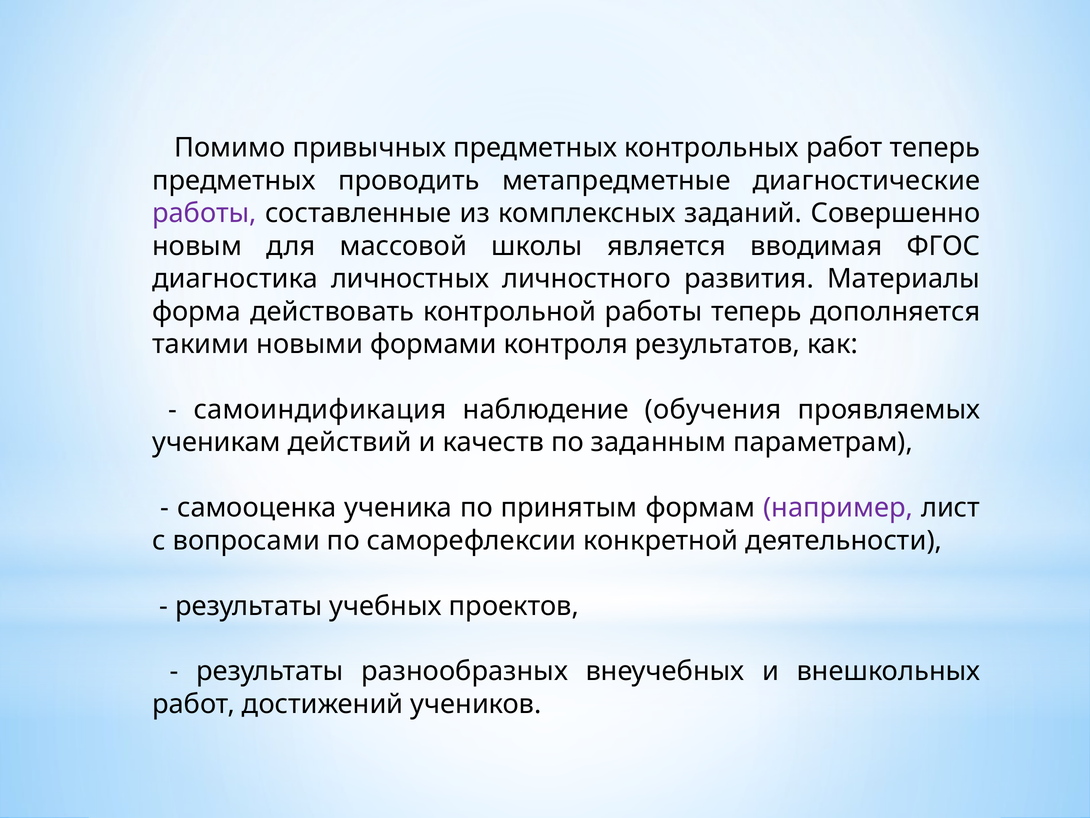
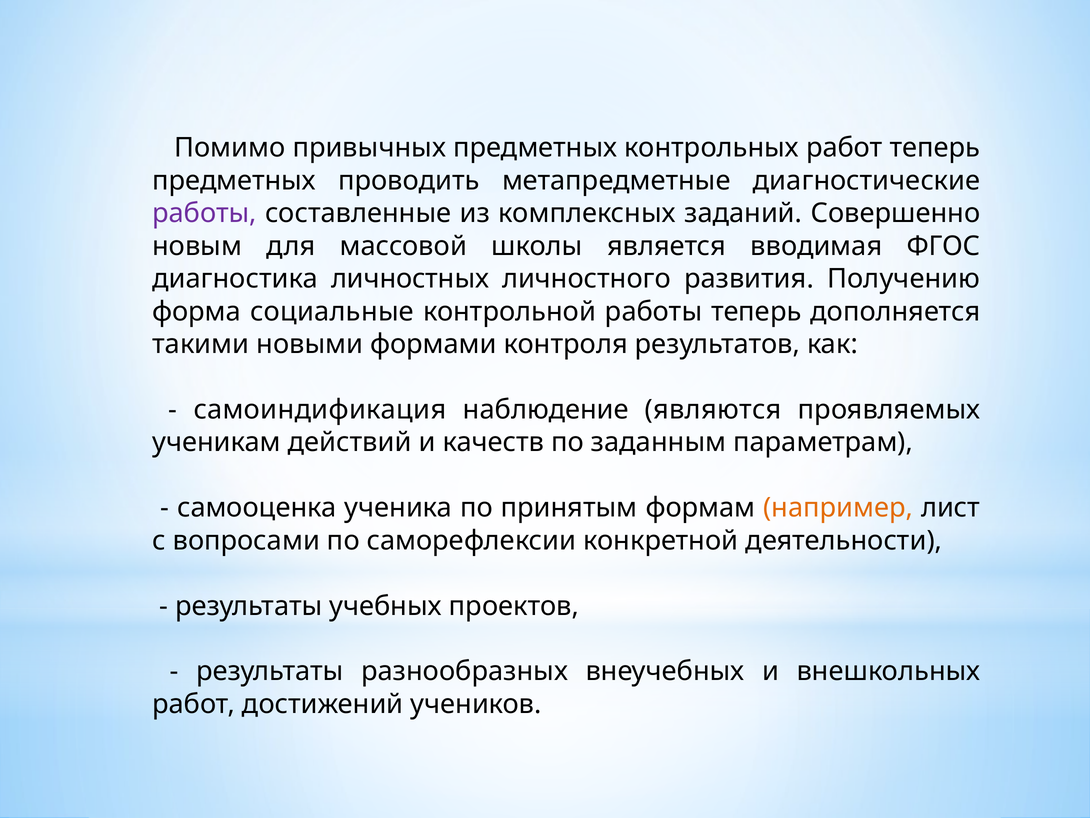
Материалы: Материалы -> Получению (904, 279)
действовать: действовать -> социальные (332, 311)
обучения: обучения -> являются (713, 409)
например colour: purple -> orange (838, 508)
